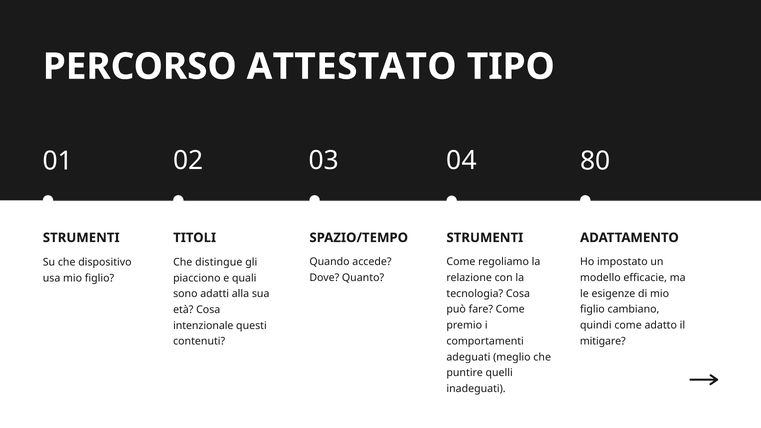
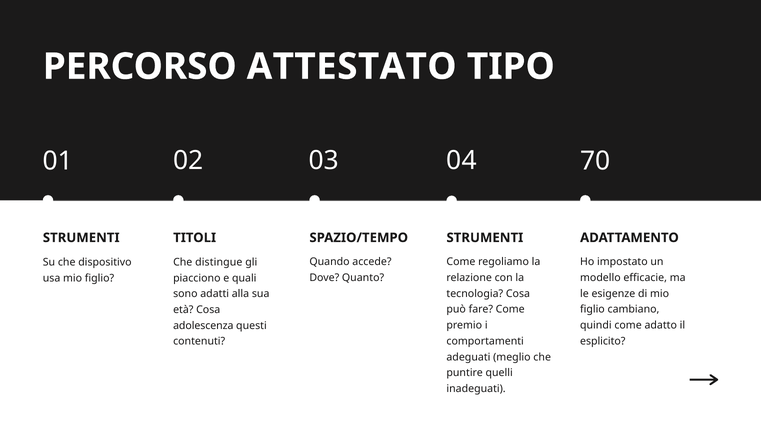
80: 80 -> 70 (595, 161)
intenzionale: intenzionale -> adolescenza (203, 326)
mitigare: mitigare -> esplicito (603, 341)
